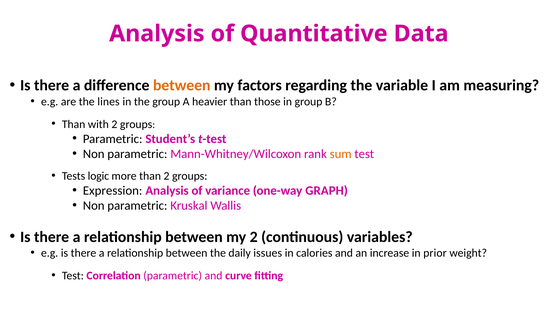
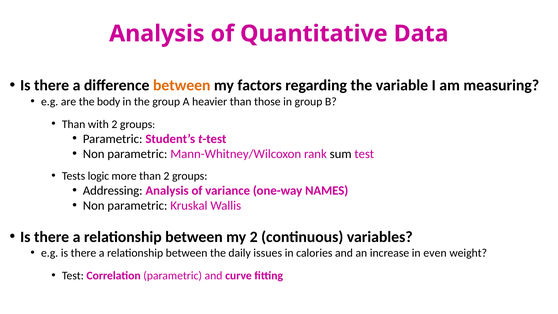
lines: lines -> body (109, 102)
sum colour: orange -> black (341, 154)
Expression: Expression -> Addressing (113, 190)
GRAPH: GRAPH -> NAMES (327, 190)
prior: prior -> even (435, 253)
